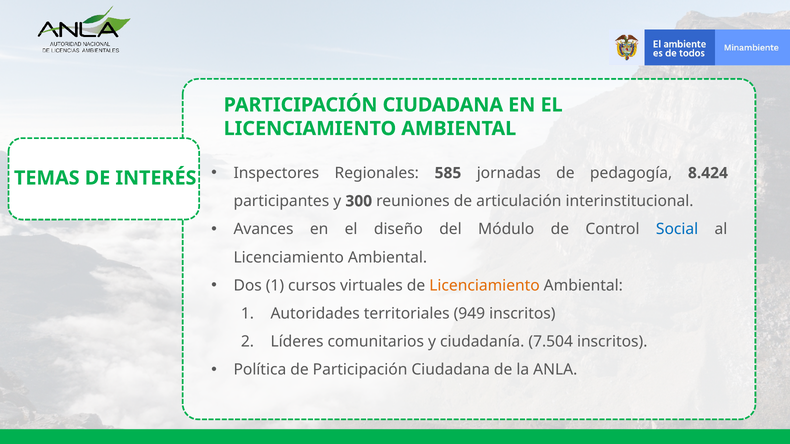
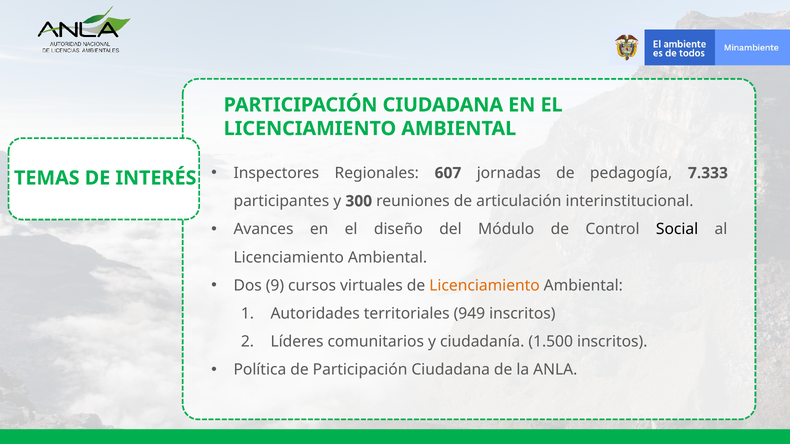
585: 585 -> 607 (448, 173)
8.424: 8.424 -> 7.333 (708, 173)
Social colour: blue -> black (677, 229)
Dos 1: 1 -> 9 (275, 286)
7.504: 7.504 -> 1.500 (551, 342)
